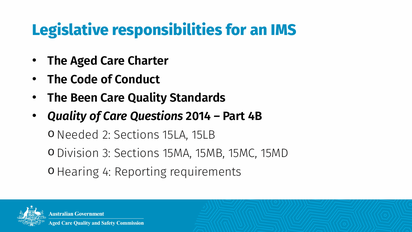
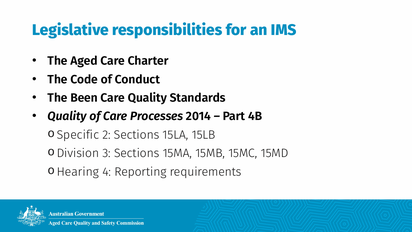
Questions: Questions -> Processes (157, 116)
Needed: Needed -> Specific (78, 135)
